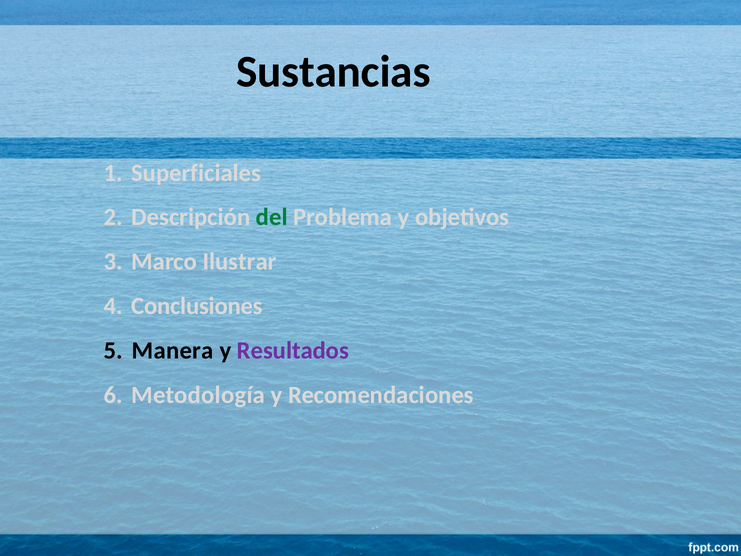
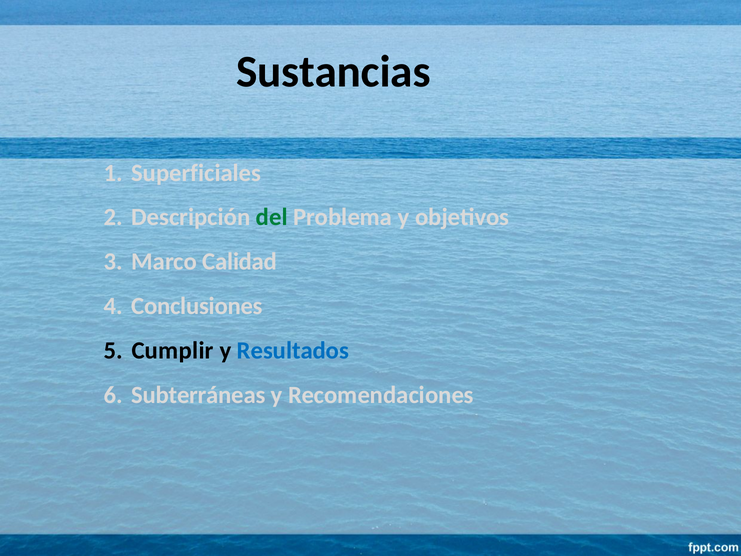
Ilustrar: Ilustrar -> Calidad (240, 262)
Manera: Manera -> Cumplir (173, 351)
Resultados colour: purple -> blue (293, 351)
Metodología: Metodología -> Subterráneas (198, 395)
